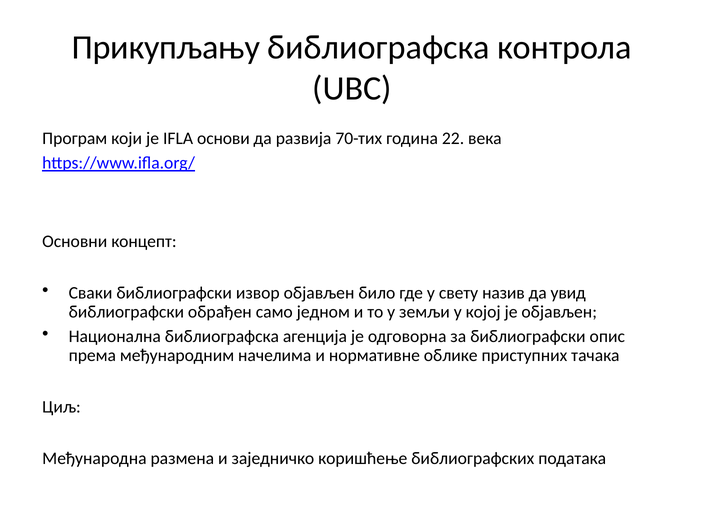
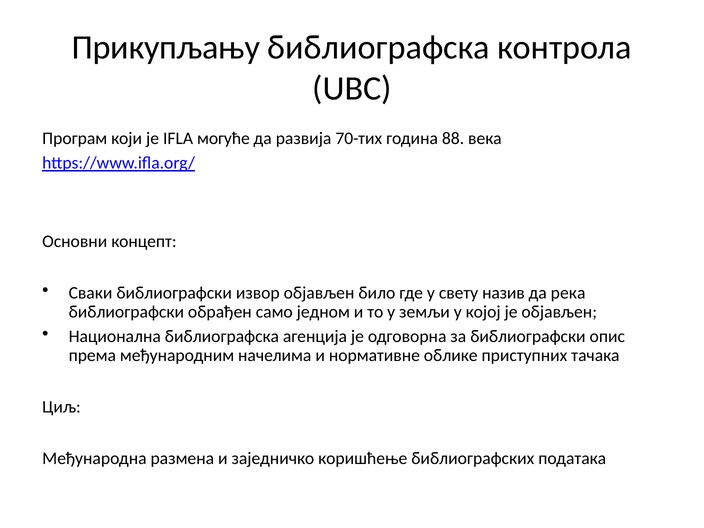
основи: основи -> могуће (223, 139)
22: 22 -> 88 (453, 139)
увид: увид -> река (568, 293)
